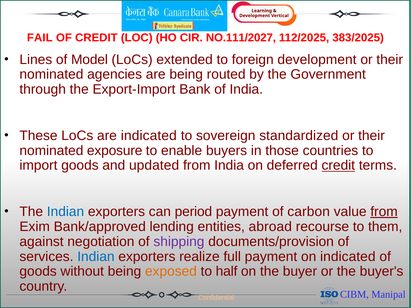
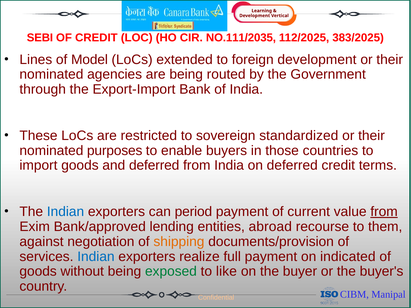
FAIL: FAIL -> SEBI (40, 38)
NO.111/2027: NO.111/2027 -> NO.111/2035 (241, 38)
are indicated: indicated -> restricted (149, 136)
exposure: exposure -> purposes (115, 151)
and updated: updated -> deferred (154, 166)
credit underline: present -> none (338, 166)
carbon: carbon -> current (309, 212)
shipping colour: purple -> orange (179, 242)
exposed colour: orange -> green (171, 272)
half: half -> like (226, 272)
